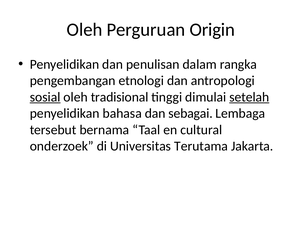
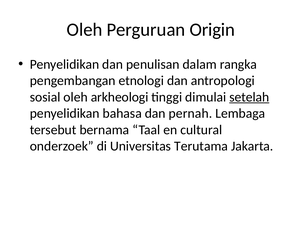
sosial underline: present -> none (45, 97)
tradisional: tradisional -> arkheologi (120, 97)
sebagai: sebagai -> pernah (190, 113)
